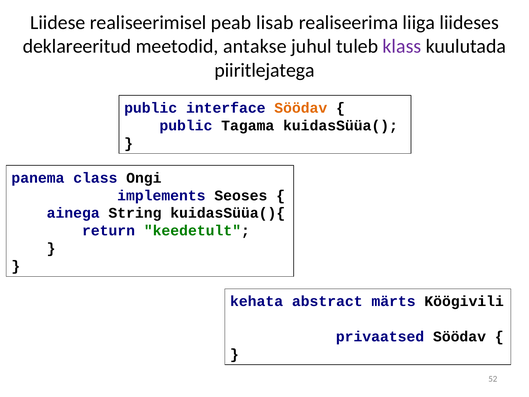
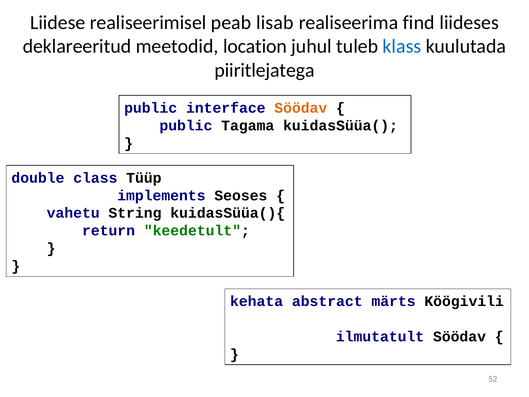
liiga: liiga -> find (419, 23)
antakse: antakse -> location (255, 46)
klass colour: purple -> blue (402, 46)
panema: panema -> double (38, 178)
Ongi: Ongi -> Tüüp (144, 178)
ainega: ainega -> vahetu (73, 213)
privaatsed: privaatsed -> ilmutatult (380, 336)
